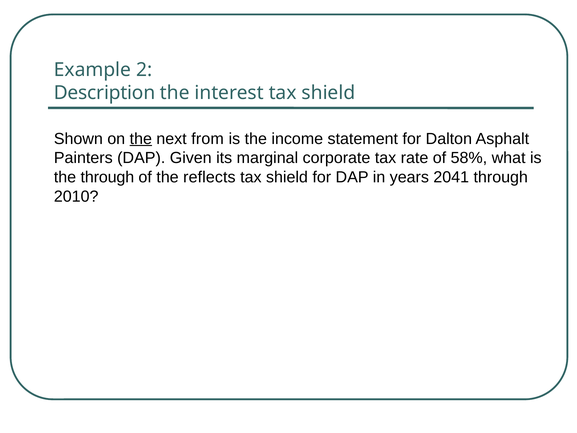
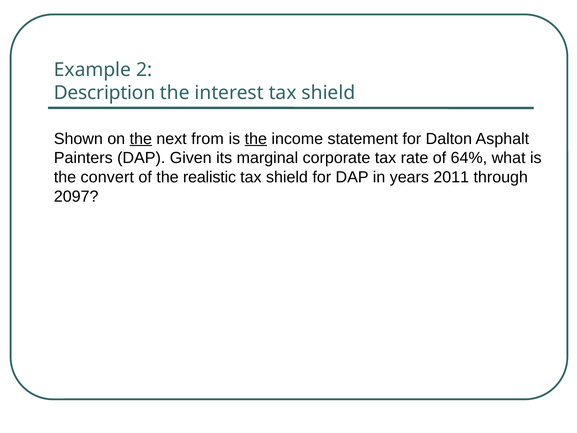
the underline: none -> present (256, 139)
58%: 58% -> 64% (469, 158)
the through: through -> convert (107, 177)
reflects: reflects -> realistic (209, 177)
2041: 2041 -> 2011 (451, 177)
2010: 2010 -> 2097 (76, 196)
